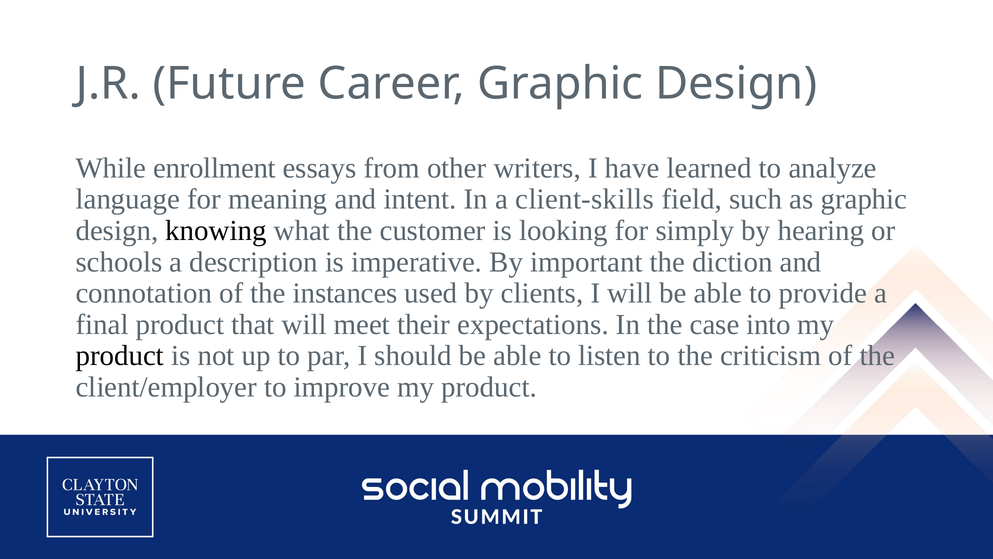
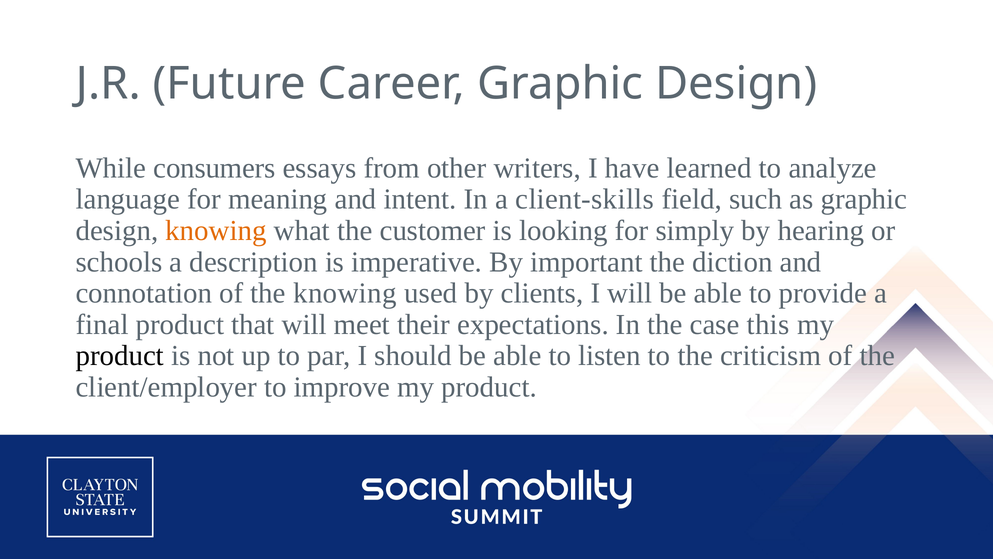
enrollment: enrollment -> consumers (214, 168)
knowing colour: black -> orange (216, 230)
the instances: instances -> knowing (345, 293)
into: into -> this (768, 324)
